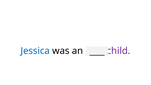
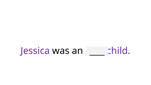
Jessica colour: blue -> purple (35, 51)
